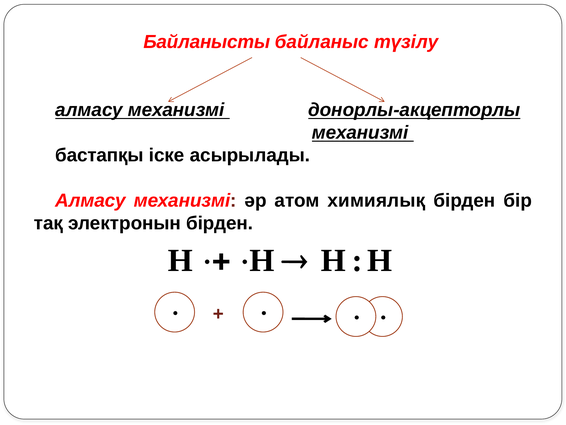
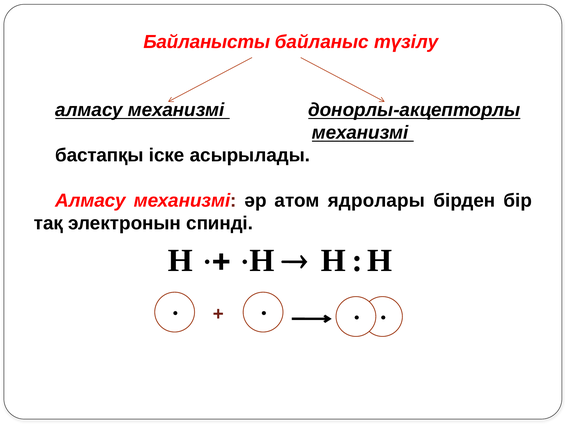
химиялық: химиялық -> ядролары (376, 200)
электронын бірден: бірден -> спинді (220, 223)
